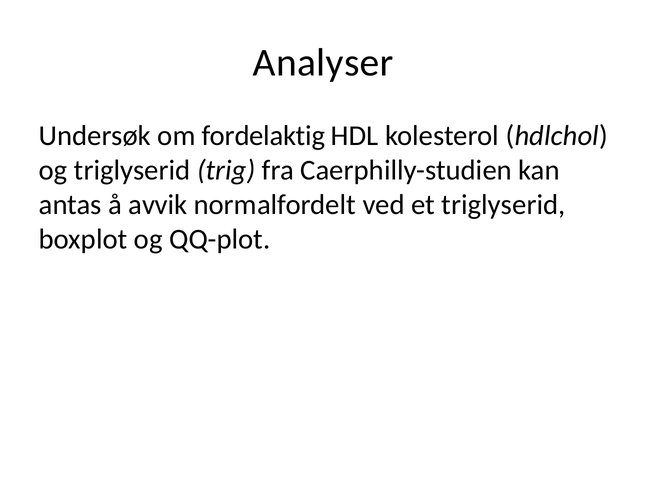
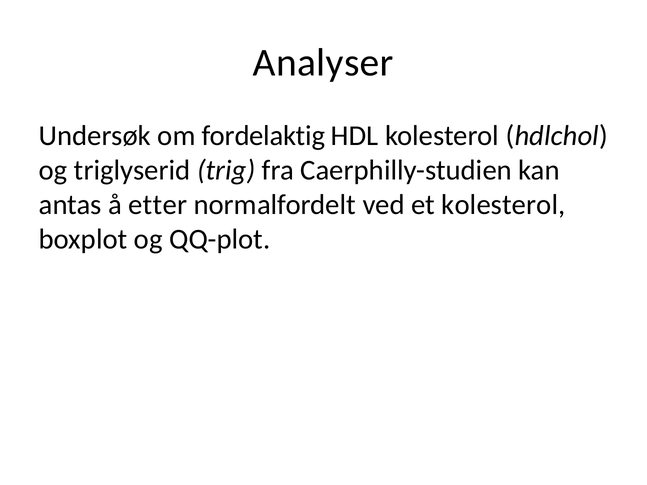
avvik: avvik -> etter (158, 205)
et triglyserid: triglyserid -> kolesterol (503, 205)
